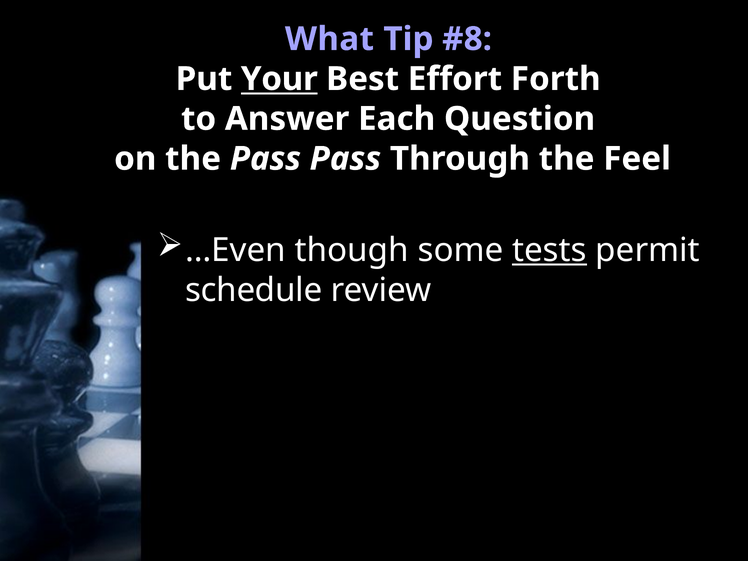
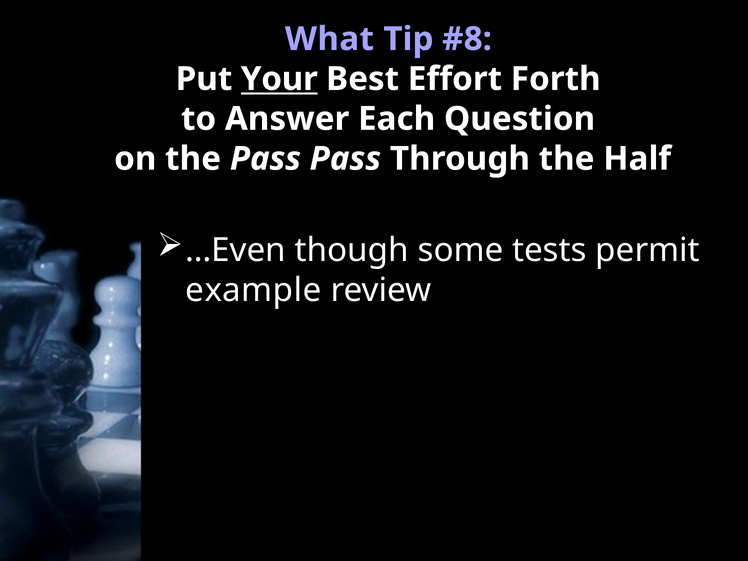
Feel: Feel -> Half (637, 159)
tests underline: present -> none (549, 250)
schedule: schedule -> example (253, 290)
